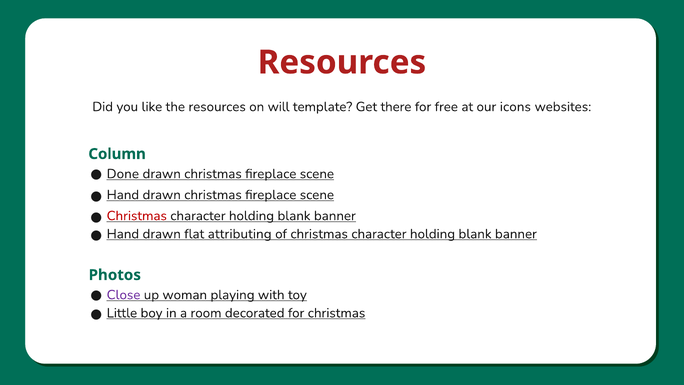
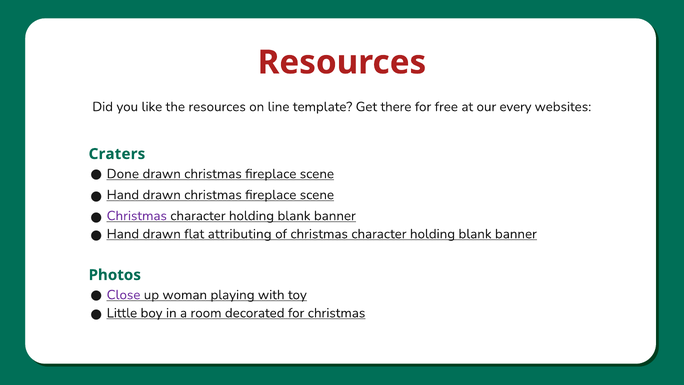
will: will -> line (279, 107)
icons: icons -> every (515, 107)
Column: Column -> Craters (117, 154)
Christmas colour: red -> purple (137, 216)
